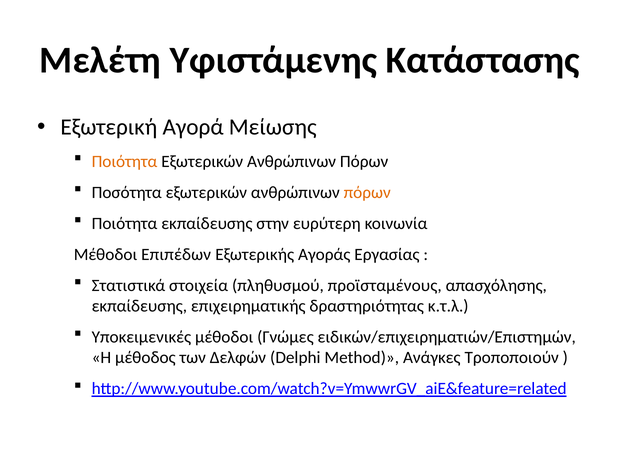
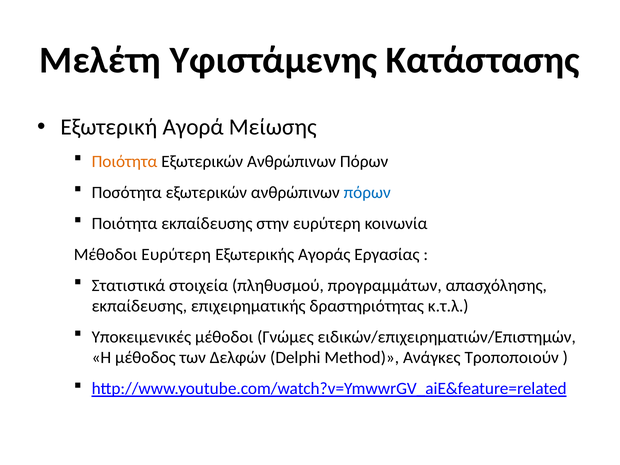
πόρων colour: orange -> blue (367, 192)
Μέθοδοι Επιπέδων: Επιπέδων -> Ευρύτερη (176, 254)
προϊσταμένους: προϊσταμένους -> προγραμμάτων (385, 285)
